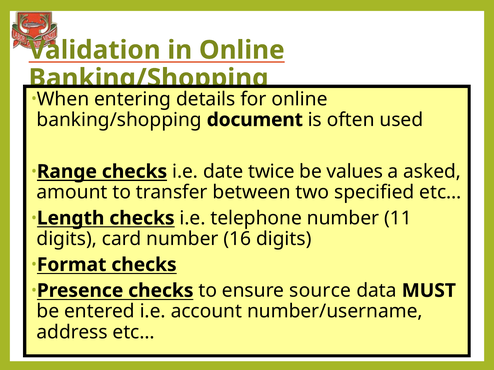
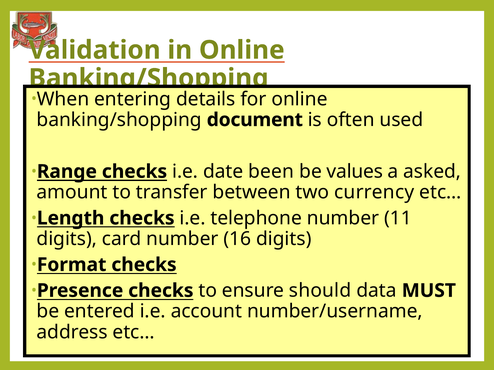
twice: twice -> been (271, 172)
specified: specified -> currency (374, 193)
source: source -> should (320, 291)
